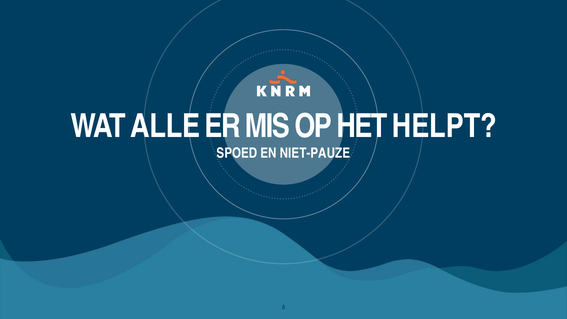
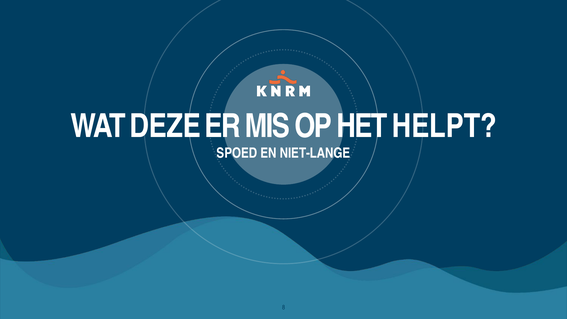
ALLE: ALLE -> DEZE (165, 126)
NIET-PAUZE: NIET-PAUZE -> NIET-LANGE (315, 153)
